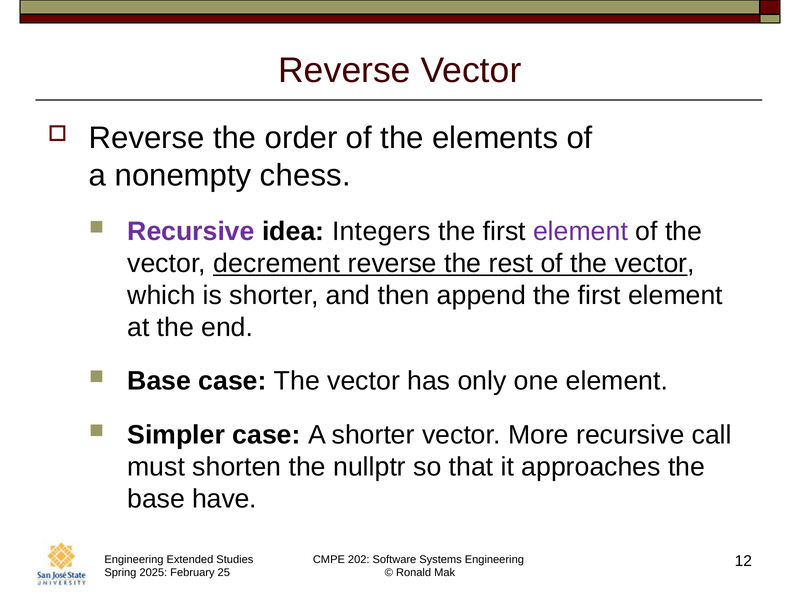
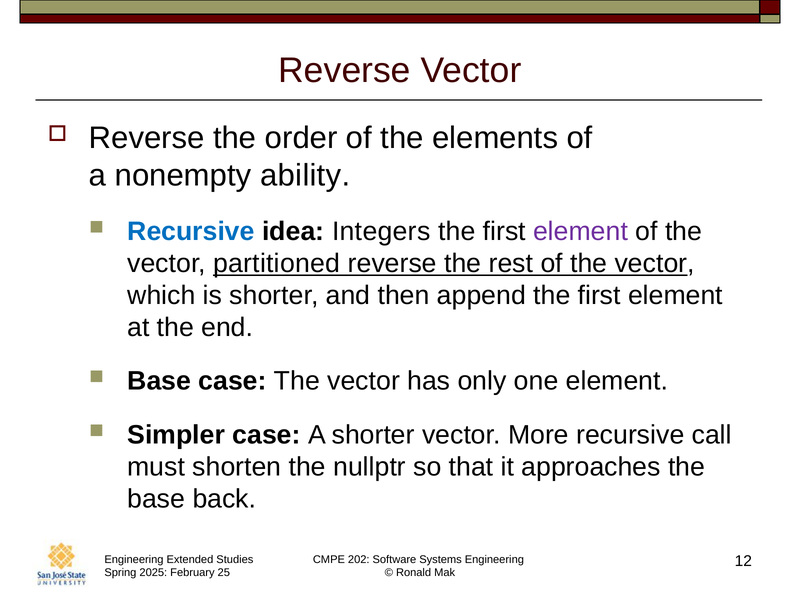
chess: chess -> ability (305, 175)
Recursive colour: purple -> blue (191, 231)
decrement: decrement -> partitioned (277, 263)
have: have -> back (224, 499)
